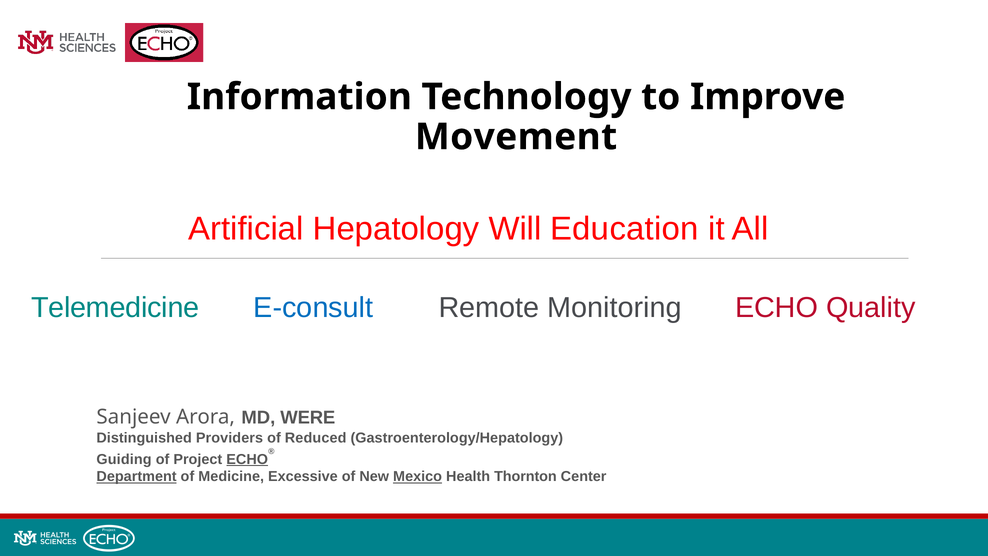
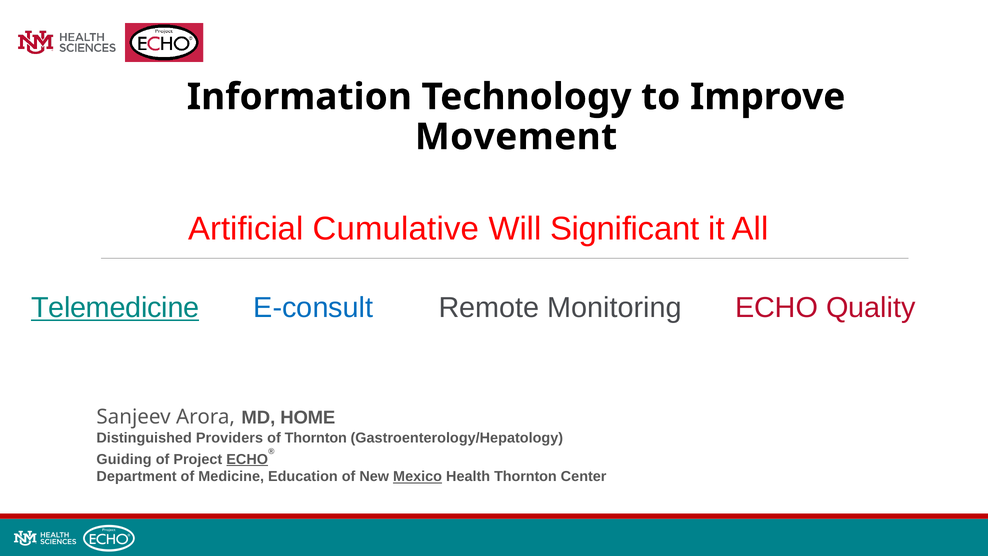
Hepatology: Hepatology -> Cumulative (396, 229)
Education: Education -> Significant (625, 229)
Telemedicine underline: none -> present (115, 308)
WERE: WERE -> HOME (308, 417)
of Reduced: Reduced -> Thornton (316, 438)
Department underline: present -> none (137, 477)
Excessive: Excessive -> Education (303, 477)
